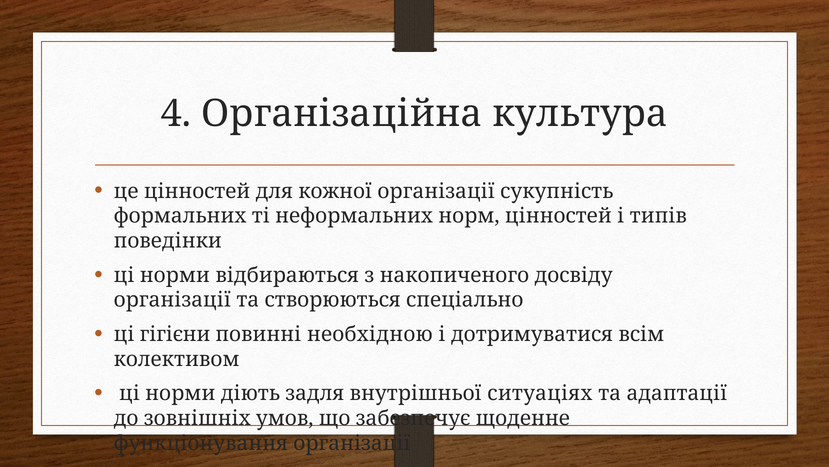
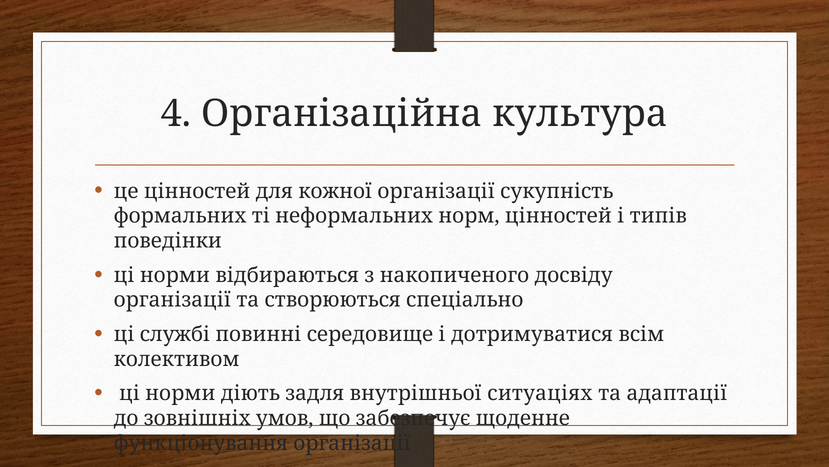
гігієни: гігієни -> службі (175, 334)
необхідною: необхідною -> середовище (370, 334)
